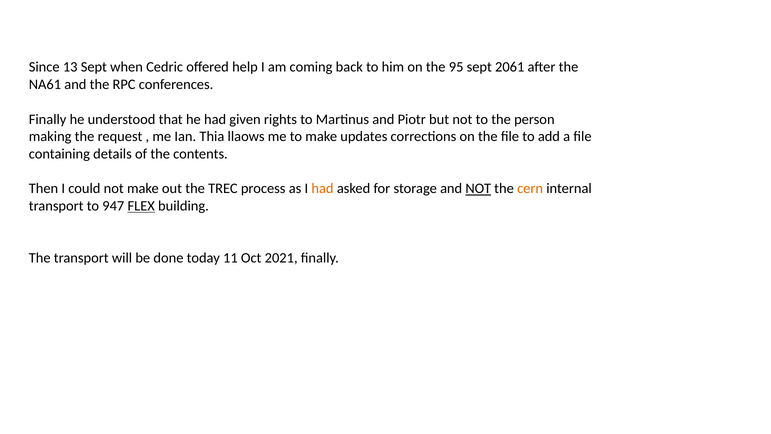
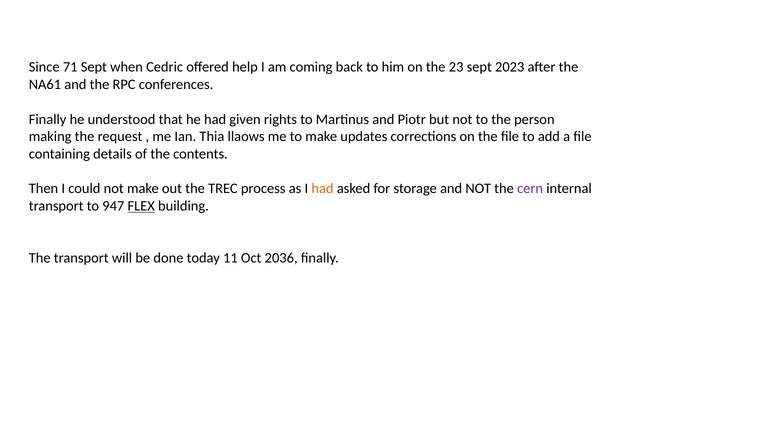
13: 13 -> 71 (70, 67)
95: 95 -> 23 (456, 67)
2061: 2061 -> 2023 (510, 67)
NOT underline: present -> none (478, 189)
cern colour: orange -> purple (530, 189)
2021: 2021 -> 2036 (281, 258)
